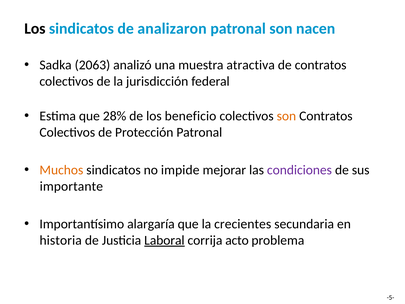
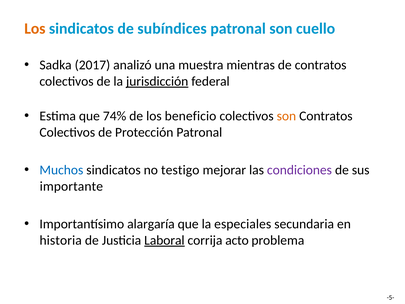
Los colour: black -> orange (35, 29)
analizaron: analizaron -> subíndices (172, 29)
nacen: nacen -> cuello (316, 29)
2063: 2063 -> 2017 (92, 65)
atractiva: atractiva -> mientras (251, 65)
jurisdicción underline: none -> present (157, 81)
28%: 28% -> 74% (115, 116)
Muchos colour: orange -> blue (61, 170)
impide: impide -> testigo (180, 170)
crecientes: crecientes -> especiales (243, 224)
